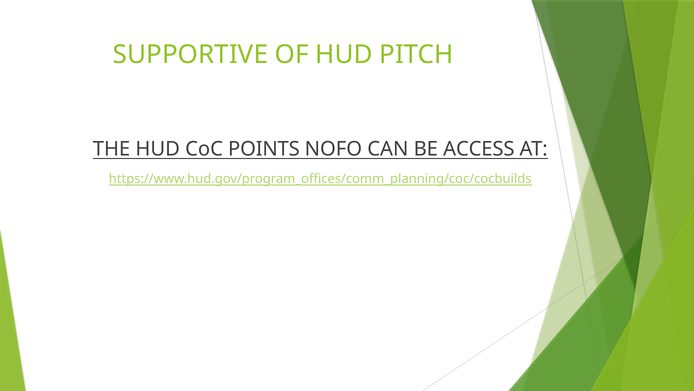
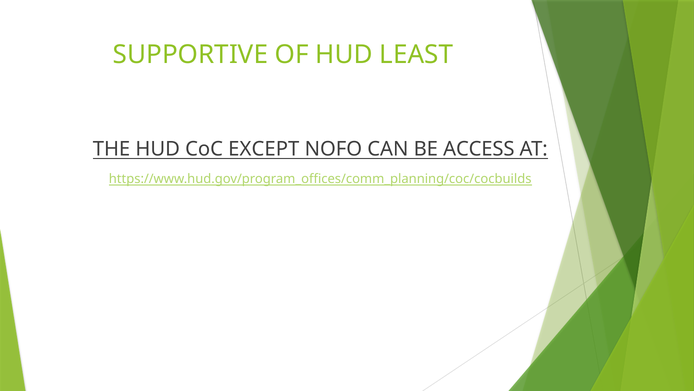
PITCH: PITCH -> LEAST (416, 55)
POINTS: POINTS -> EXCEPT (264, 149)
